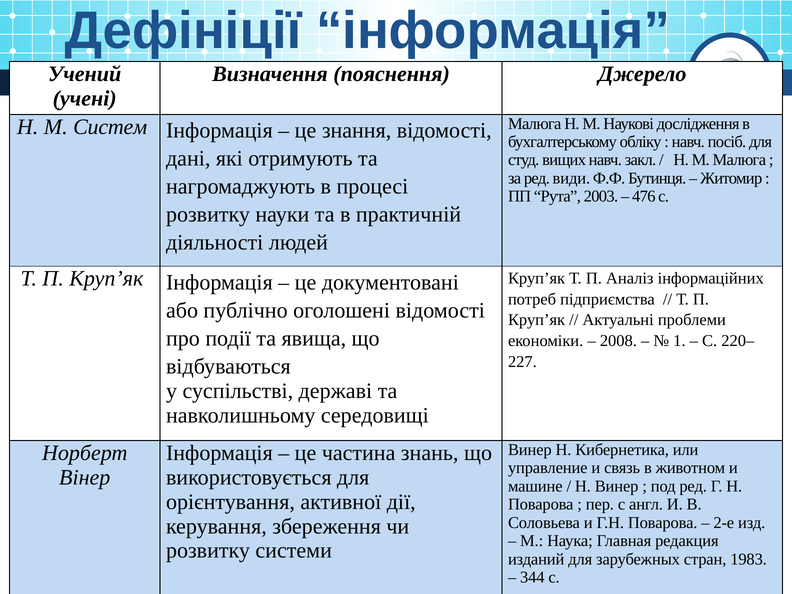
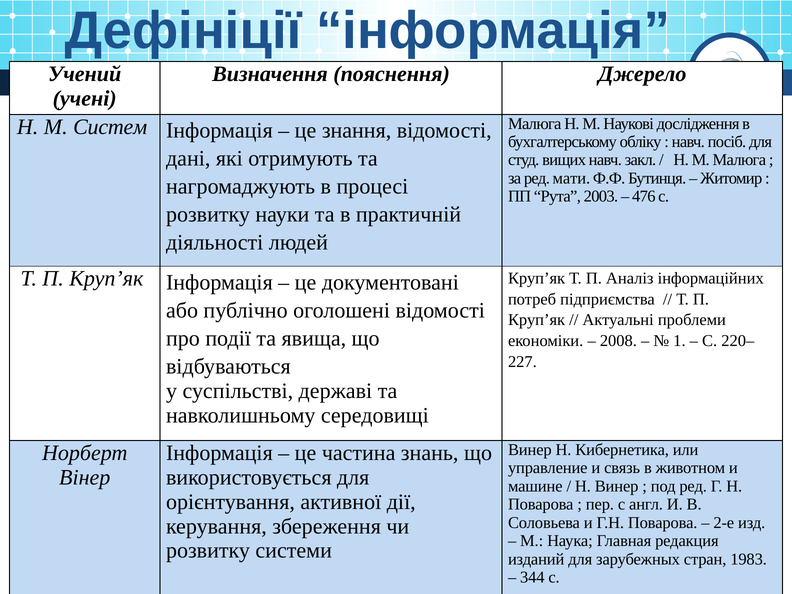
види: види -> мати (571, 178)
